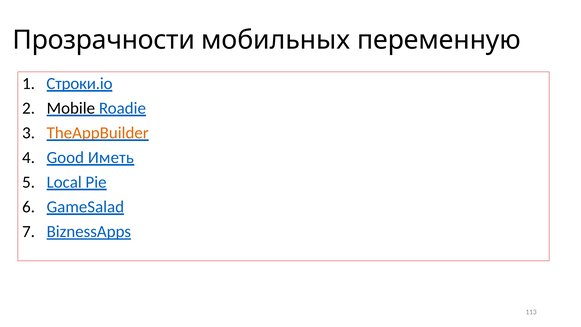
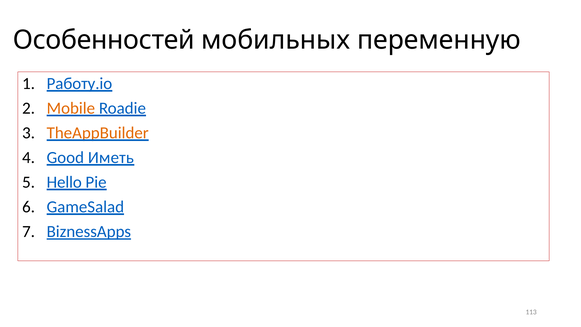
Прозрачности: Прозрачности -> Особенностей (104, 40)
Строки.io: Строки.io -> Работу.io (79, 83)
Mobile colour: black -> orange (71, 108)
Local: Local -> Hello (64, 182)
